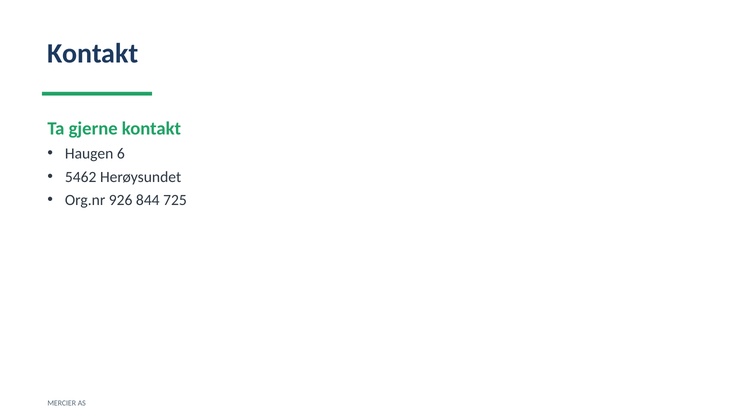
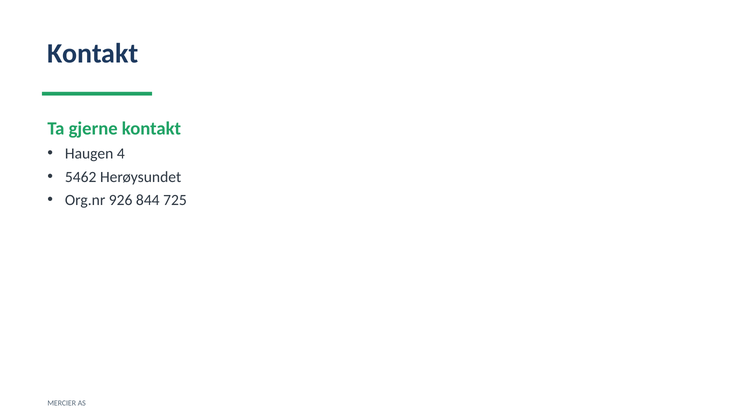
6: 6 -> 4 (121, 153)
